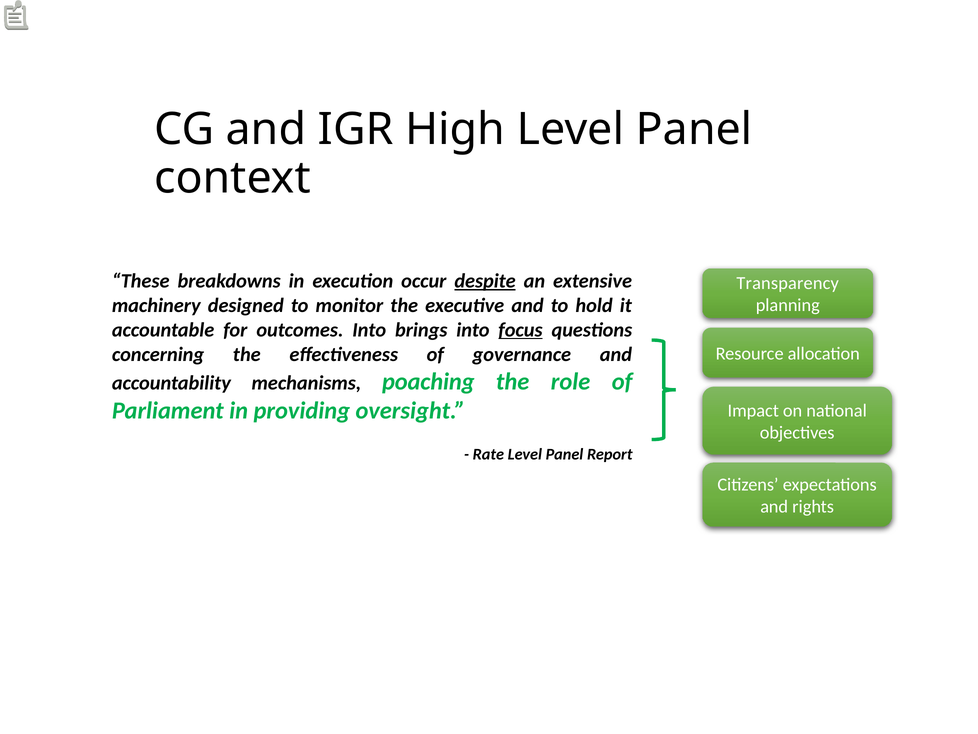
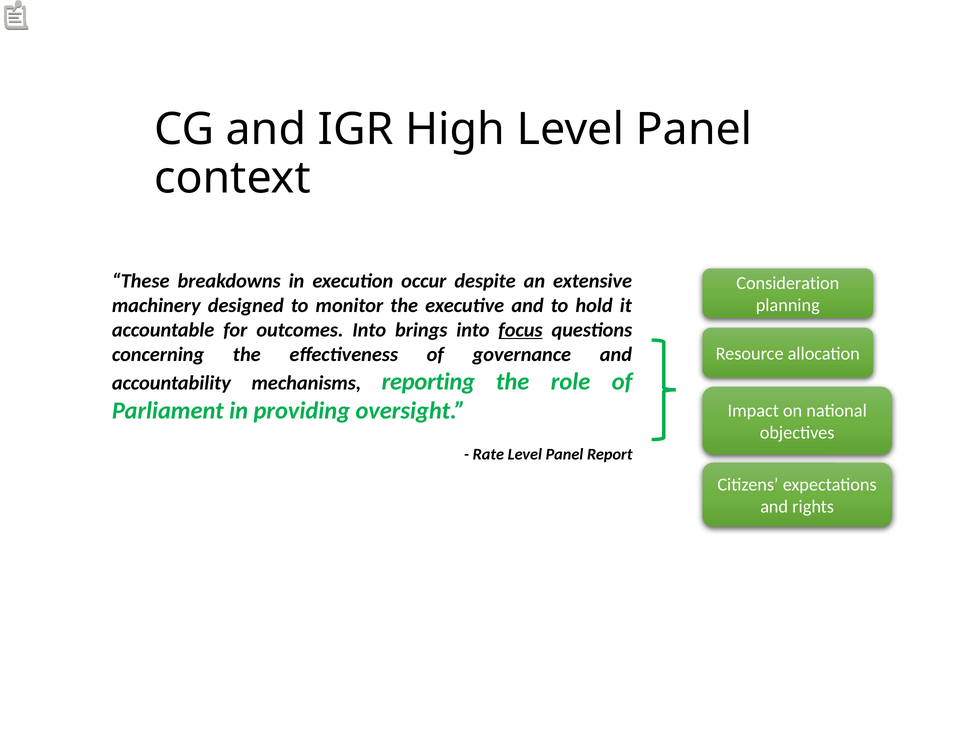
despite underline: present -> none (485, 281)
Transparency: Transparency -> Consideration (788, 283)
poaching: poaching -> reporting (428, 381)
